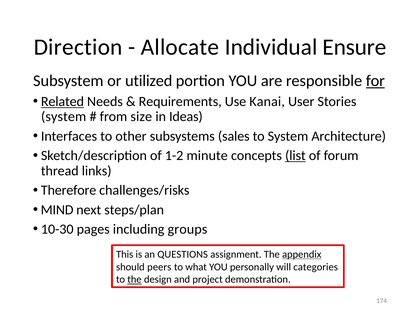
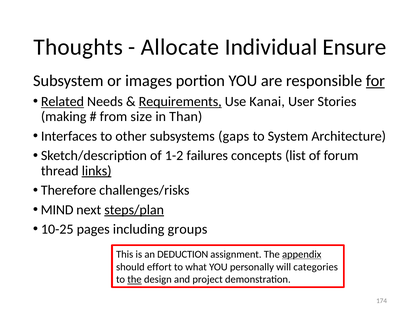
Direction: Direction -> Thoughts (78, 47)
utilized: utilized -> images (149, 81)
Requirements underline: none -> present (180, 102)
system: system -> making (64, 117)
Ideas: Ideas -> Than (186, 117)
sales: sales -> gaps (234, 136)
minute: minute -> failures (207, 156)
list underline: present -> none (295, 156)
links underline: none -> present (97, 171)
steps/plan underline: none -> present (134, 210)
10-30: 10-30 -> 10-25 (57, 229)
QUESTIONS: QUESTIONS -> DEDUCTION (183, 254)
peers: peers -> effort (159, 267)
